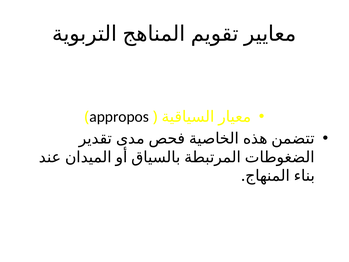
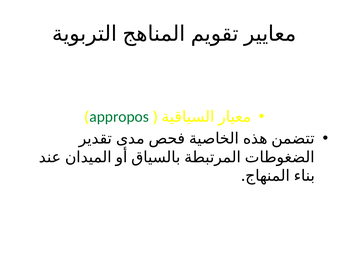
appropos colour: black -> green (119, 117)
